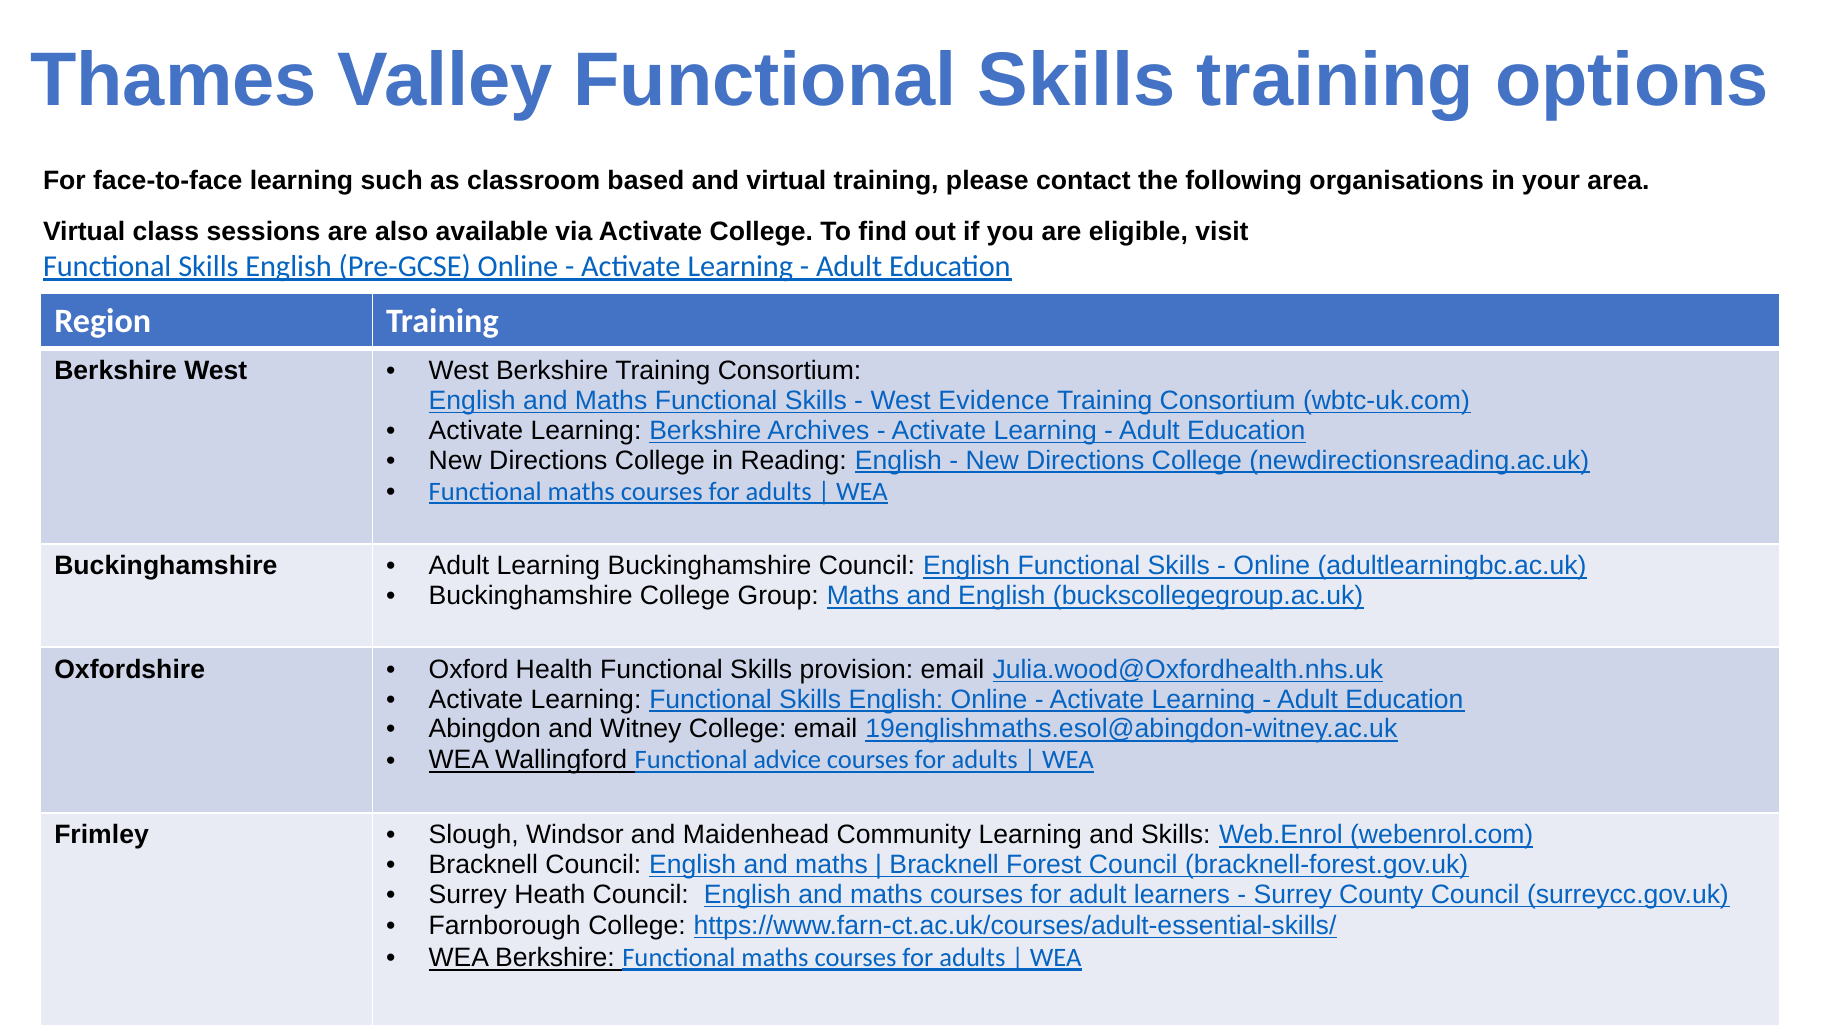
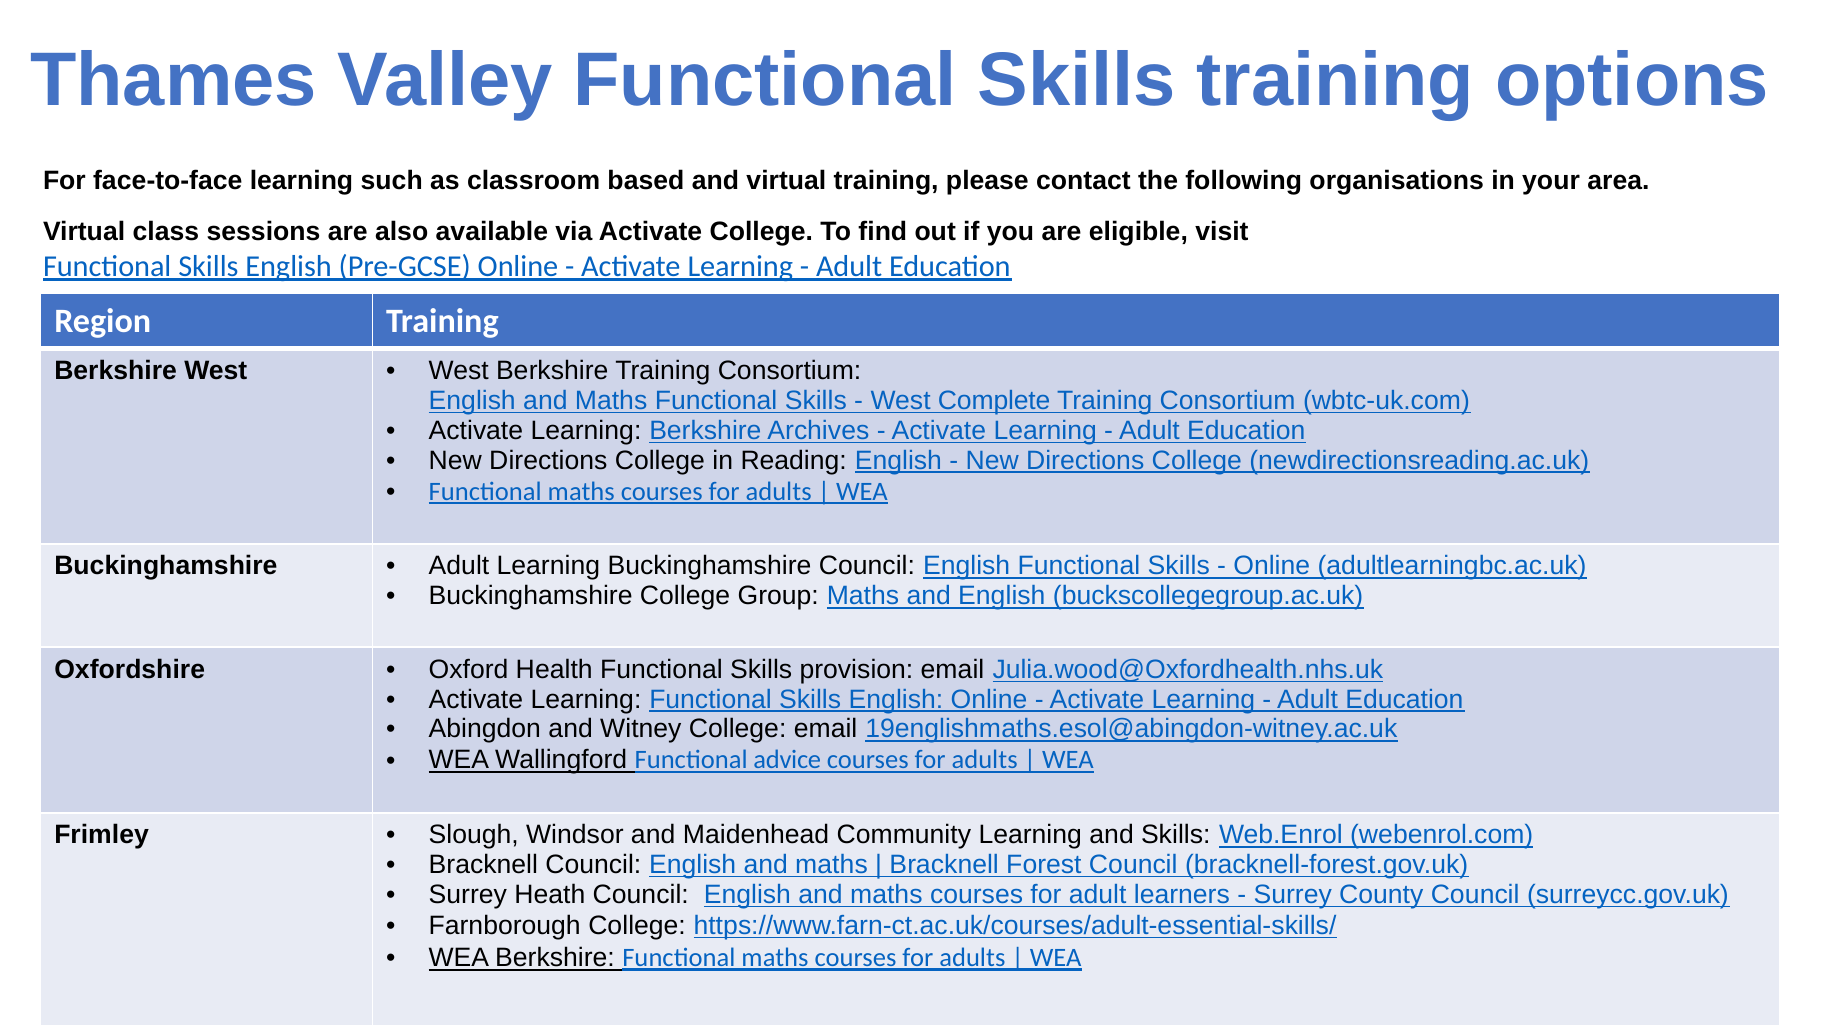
Evidence: Evidence -> Complete (994, 400)
